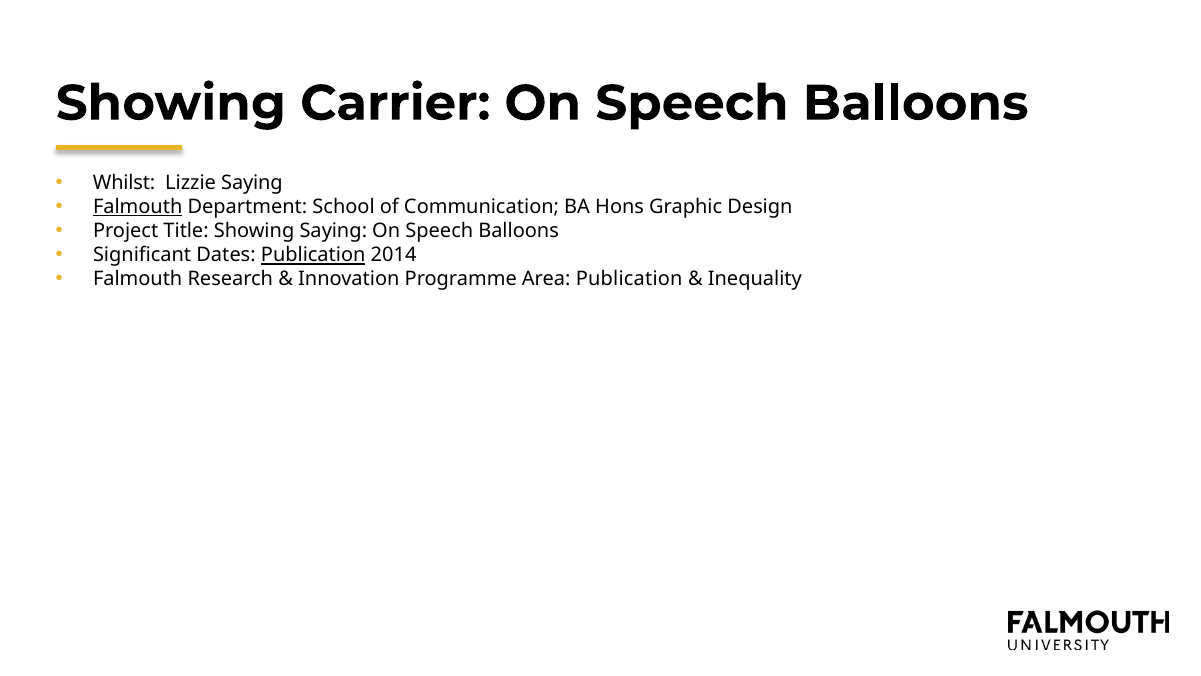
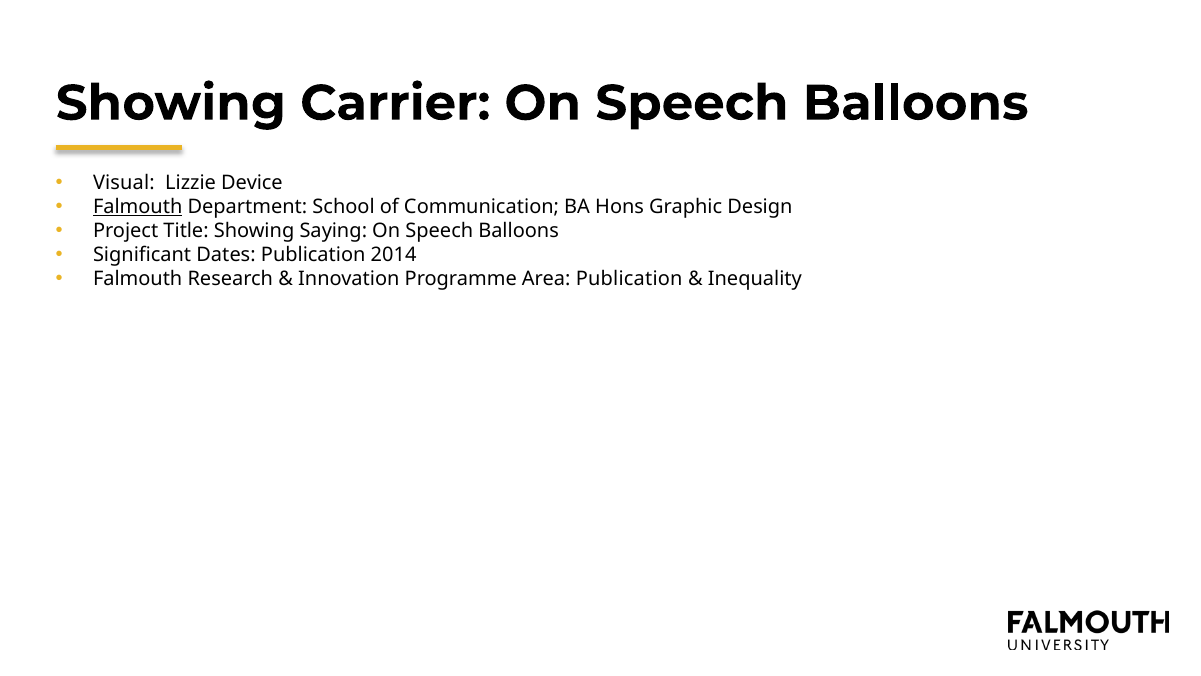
Whilst: Whilst -> Visual (124, 183)
Lizzie Saying: Saying -> Device (252, 183)
Publication underline: present -> none (313, 255)
